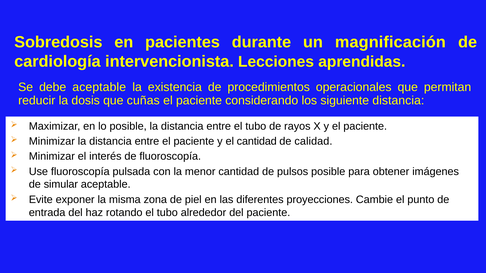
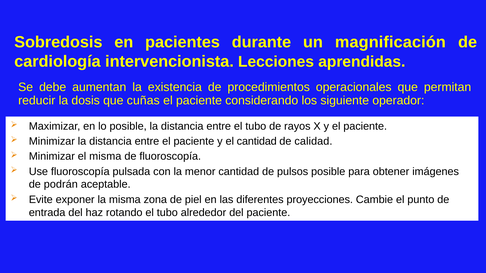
debe aceptable: aceptable -> aumentan (99, 87)
siguiente distancia: distancia -> operador (398, 101)
el interés: interés -> misma (105, 157)
simular: simular -> podrán (61, 185)
